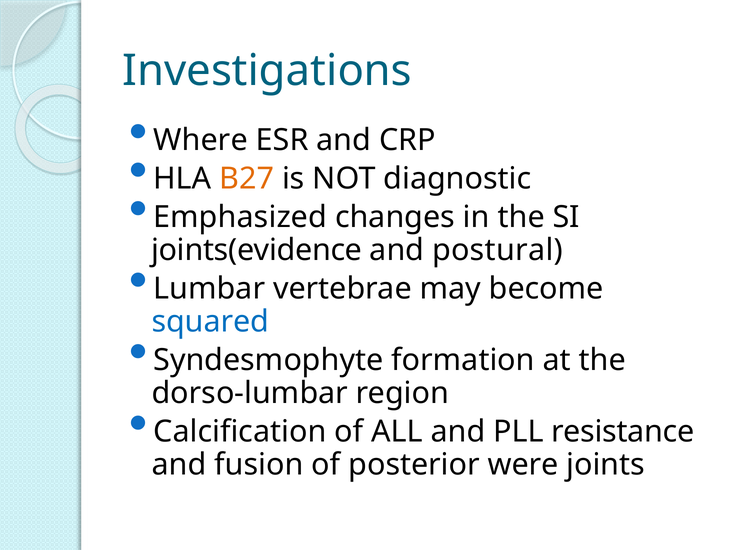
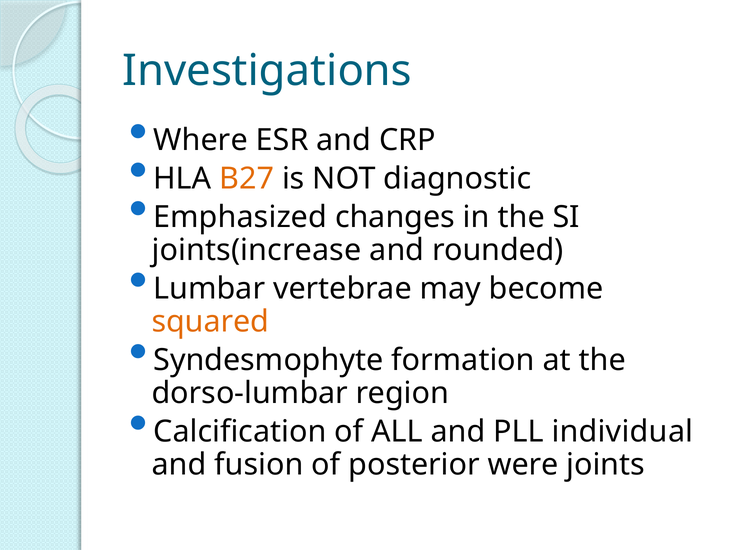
joints(evidence: joints(evidence -> joints(increase (257, 250)
postural: postural -> rounded (498, 250)
squared colour: blue -> orange (210, 322)
resistance: resistance -> individual (622, 431)
